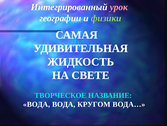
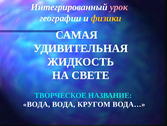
физики colour: light green -> yellow (106, 18)
